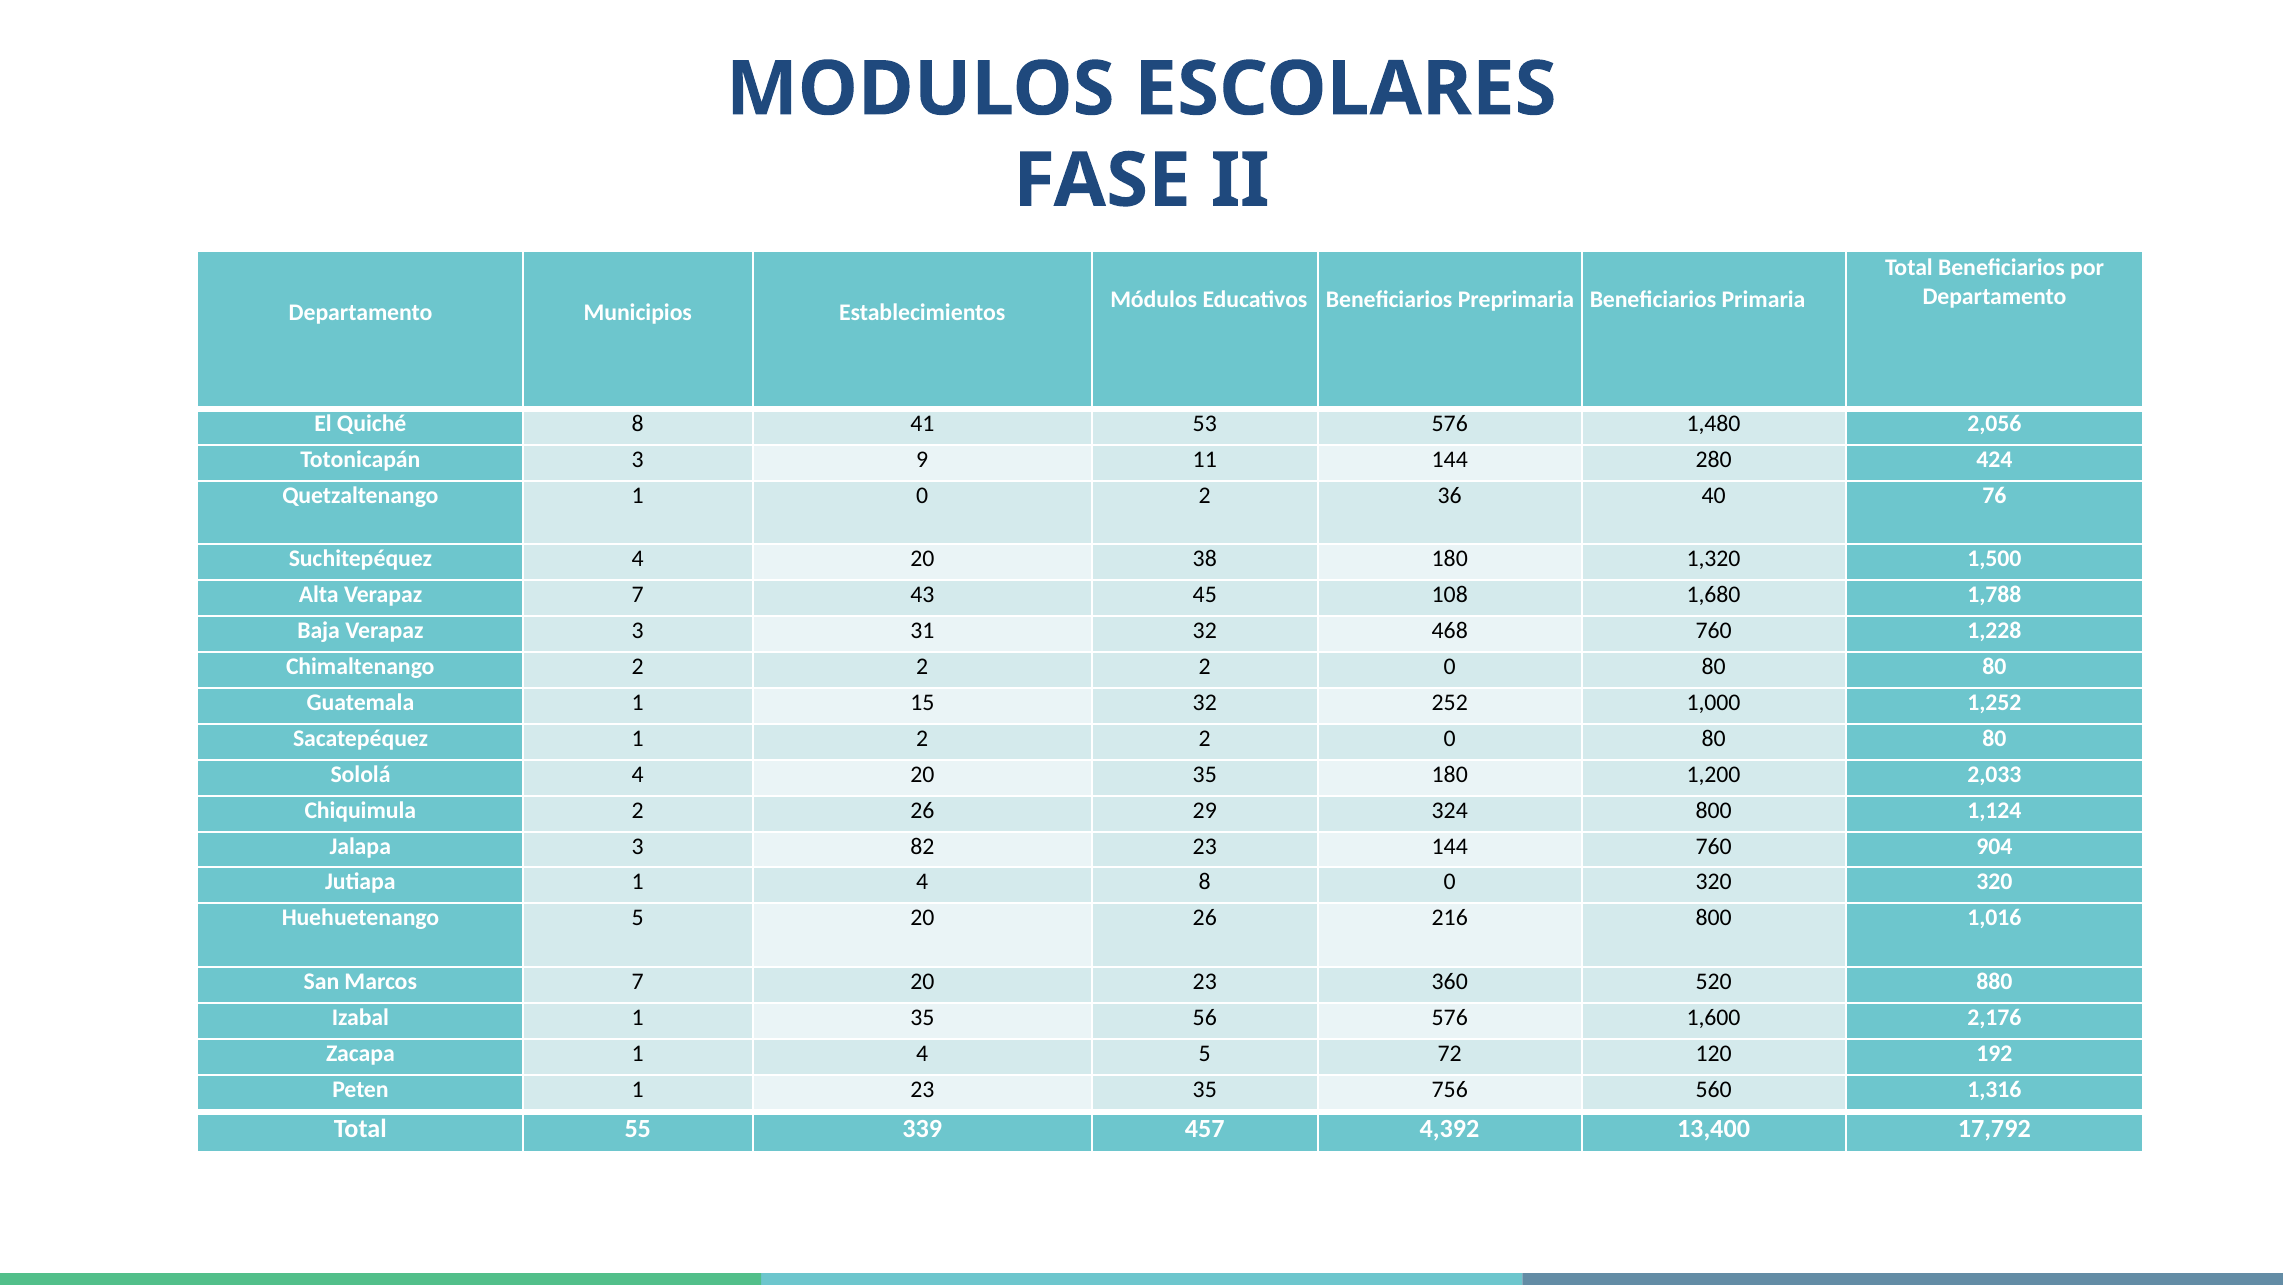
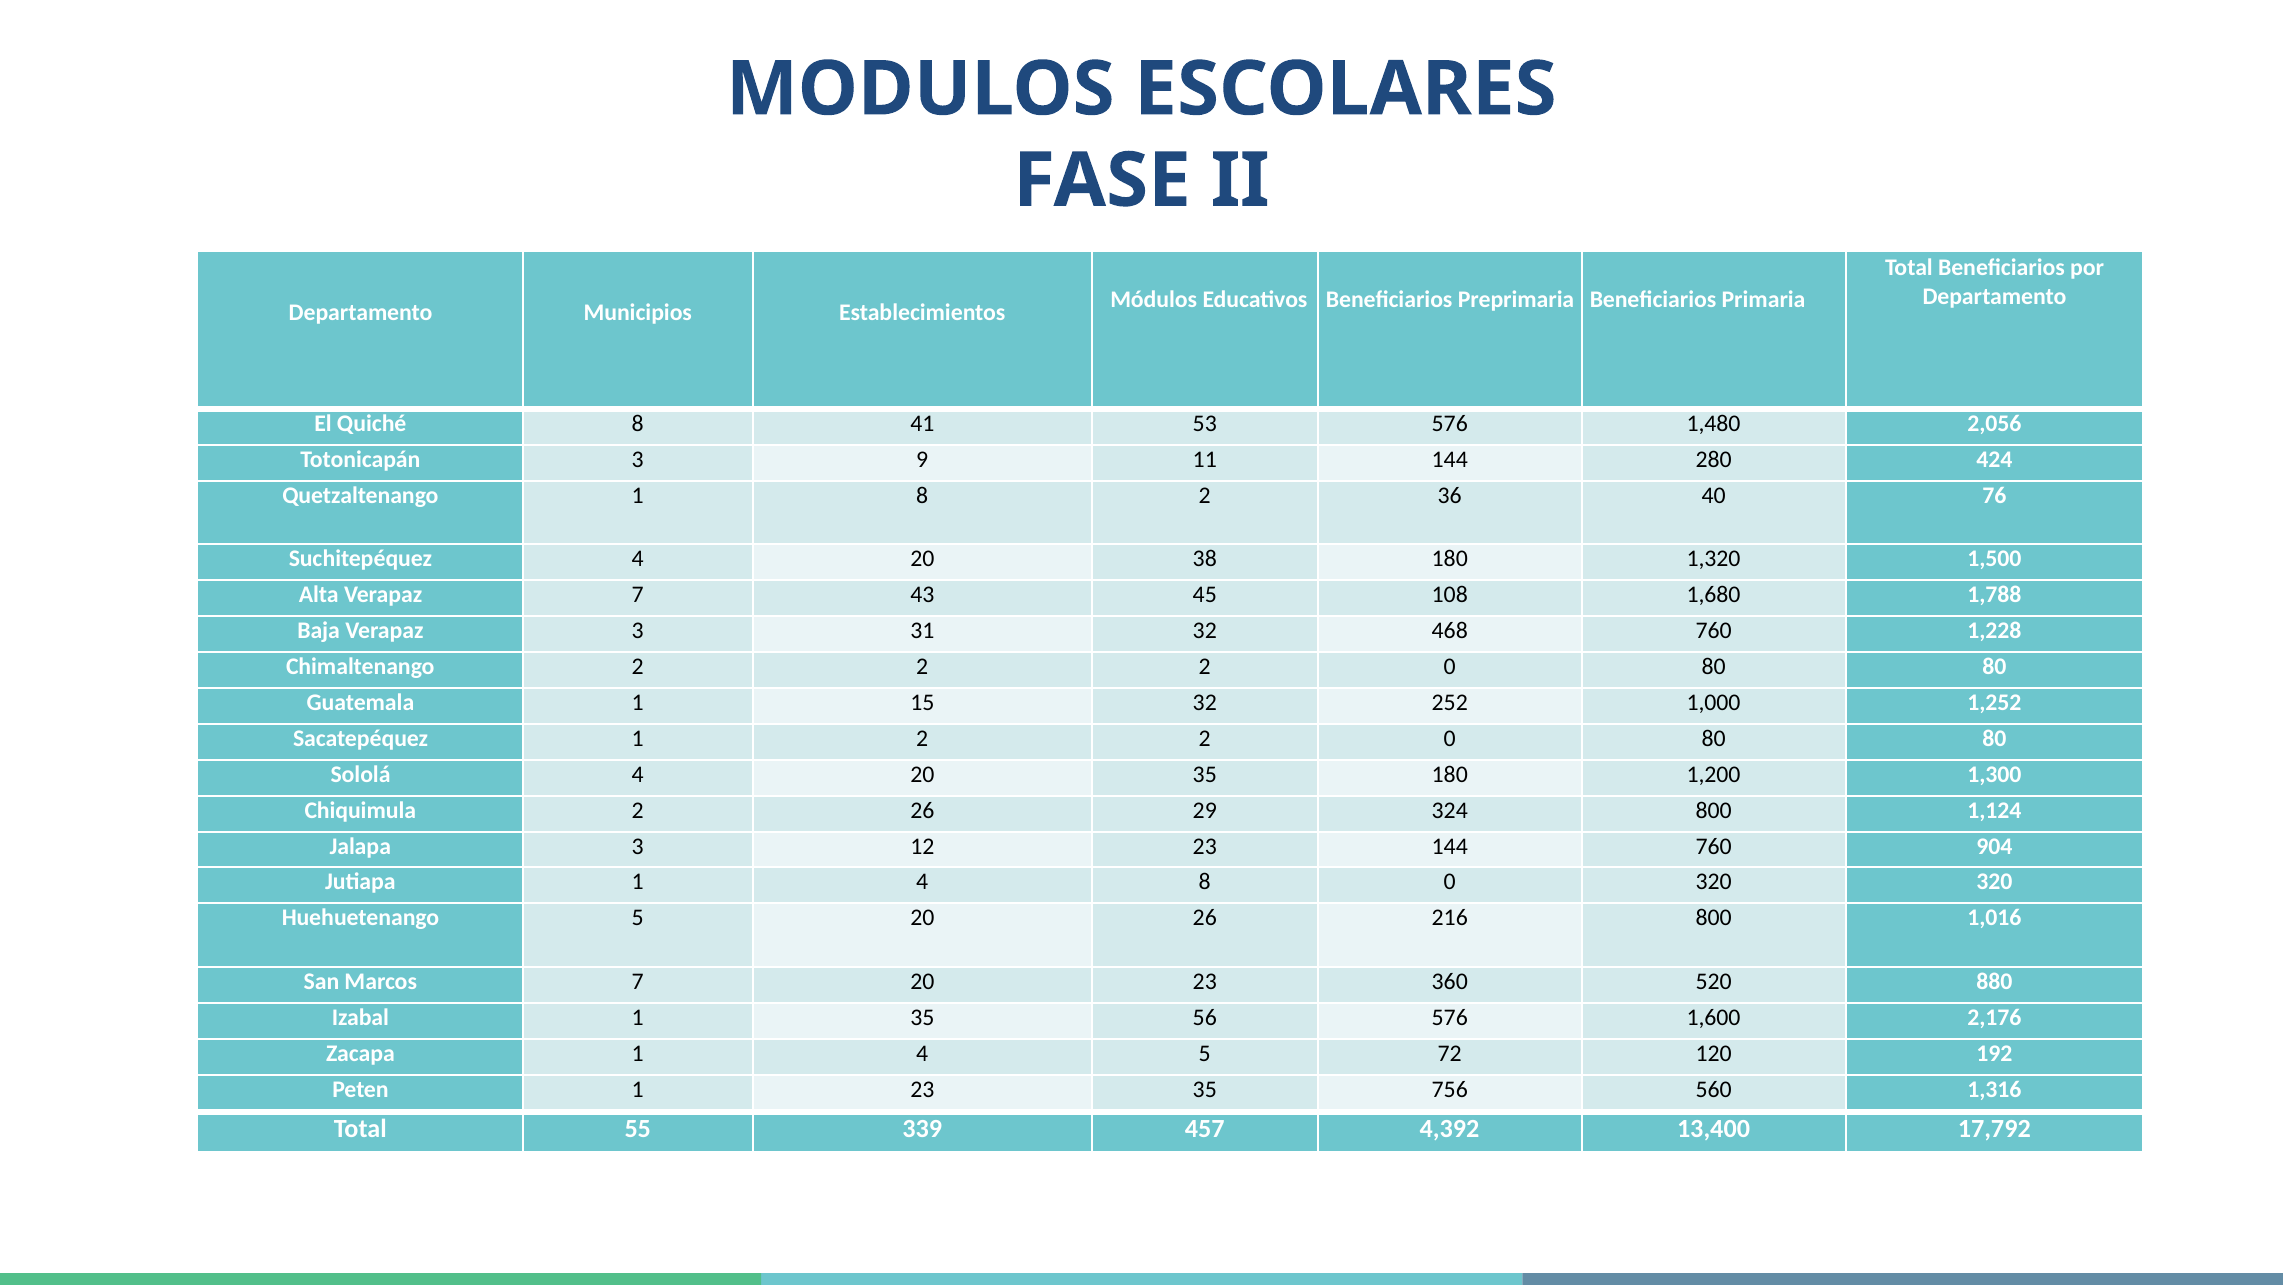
1 0: 0 -> 8 (922, 495)
2,033: 2,033 -> 1,300 (1994, 774)
82: 82 -> 12 (922, 846)
